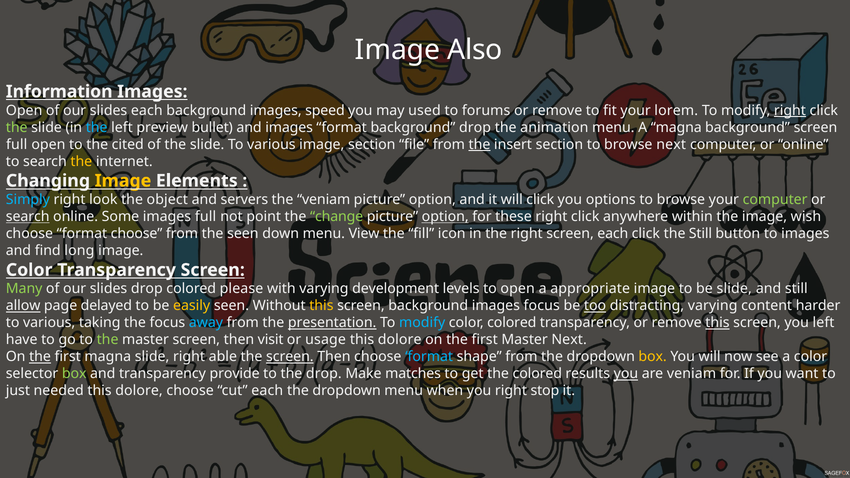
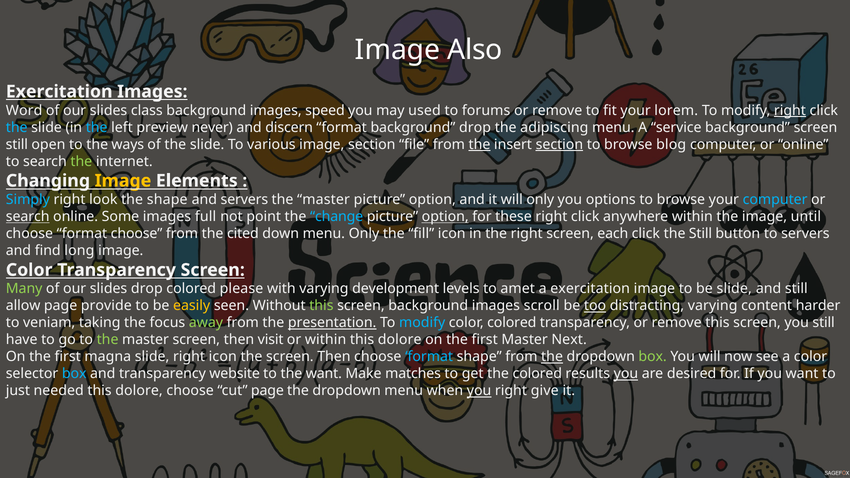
Information: Information -> Exercitation (59, 92)
Open: Open -> Word (24, 110)
slides each: each -> class (147, 110)
the colour: light green -> light blue (17, 127)
bullet: bullet -> never (212, 127)
and images: images -> discern (289, 127)
animation: animation -> adipiscing (554, 127)
A magna: magna -> service (676, 127)
full: full -> still (17, 144)
cited: cited -> ways (128, 144)
section underline: none -> present (559, 144)
browse next: next -> blog (671, 144)
the colour: yellow -> light green (81, 161)
the object: object -> shape (167, 200)
veniam: veniam -> master (324, 200)
will click: click -> only (540, 200)
computer colour: light green -> light blue (775, 200)
change colour: light green -> light blue (337, 217)
wish: wish -> until (806, 217)
the seen: seen -> cited (243, 234)
menu View: View -> Only (364, 234)
to images: images -> servers (805, 234)
to open: open -> amet (518, 289)
a appropriate: appropriate -> exercitation (590, 289)
allow underline: present -> none (23, 306)
delayed: delayed -> provide (106, 306)
this colour: yellow -> light green (321, 306)
images focus: focus -> scroll (542, 306)
various: various -> veniam (49, 323)
away colour: light blue -> light green (206, 323)
this underline: present -> none (717, 323)
you left: left -> still (824, 323)
or usage: usage -> within (326, 340)
the underline: present -> none (40, 357)
right able: able -> icon (223, 357)
screen underline: present -> none (290, 357)
the underline: none -> present (552, 357)
box colour: yellow -> light green (653, 357)
box colour: light green -> light blue (74, 374)
provide: provide -> website (235, 374)
the drop: drop -> want (324, 374)
are veniam: veniam -> desired (692, 374)
cut each: each -> page (267, 391)
you underline: none -> present (479, 391)
stop: stop -> give (545, 391)
